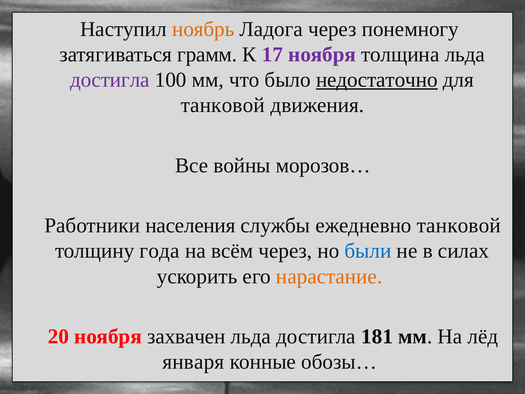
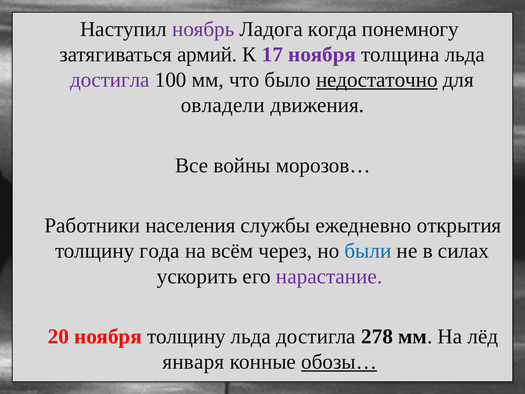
ноябрь colour: orange -> purple (203, 29)
Ладога через: через -> когда (332, 29)
грамм: грамм -> армий (207, 54)
танковой: танковой -> овладели (223, 105)
ежедневно танковой: танковой -> открытия (459, 225)
нарастание colour: orange -> purple (329, 276)
ноября захвачен: захвачен -> толщину (186, 336)
181: 181 -> 278 (377, 336)
обозы… underline: none -> present (339, 362)
